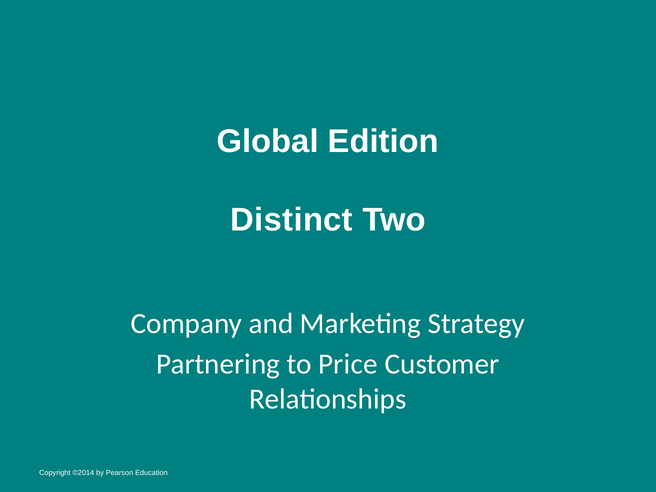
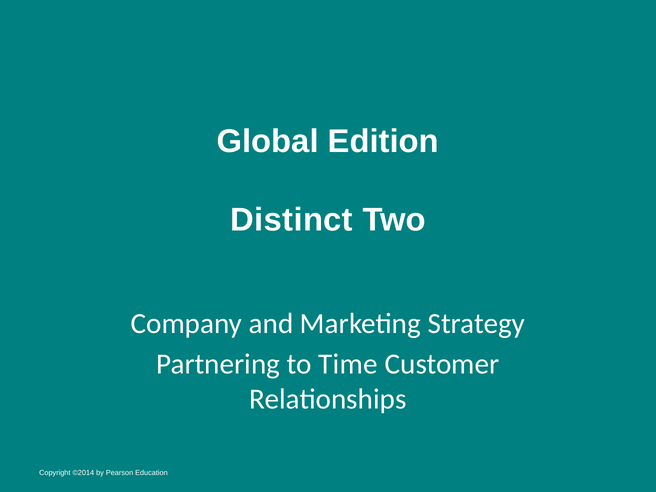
Price: Price -> Time (348, 364)
